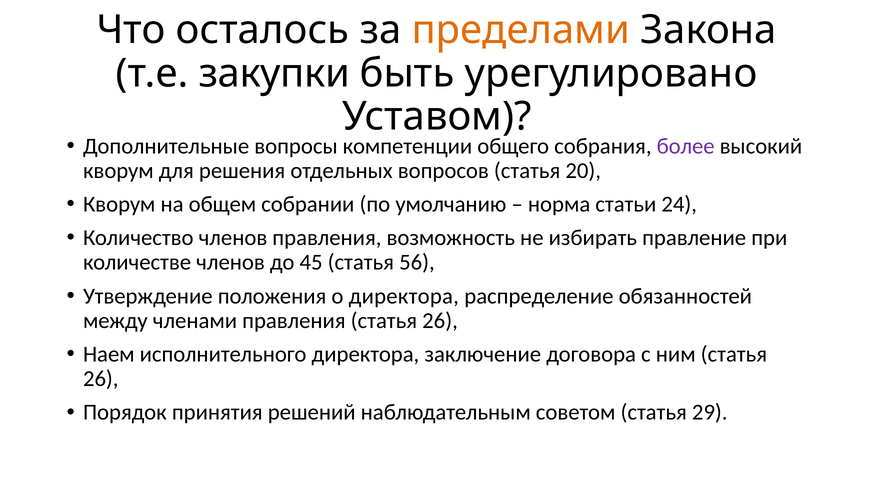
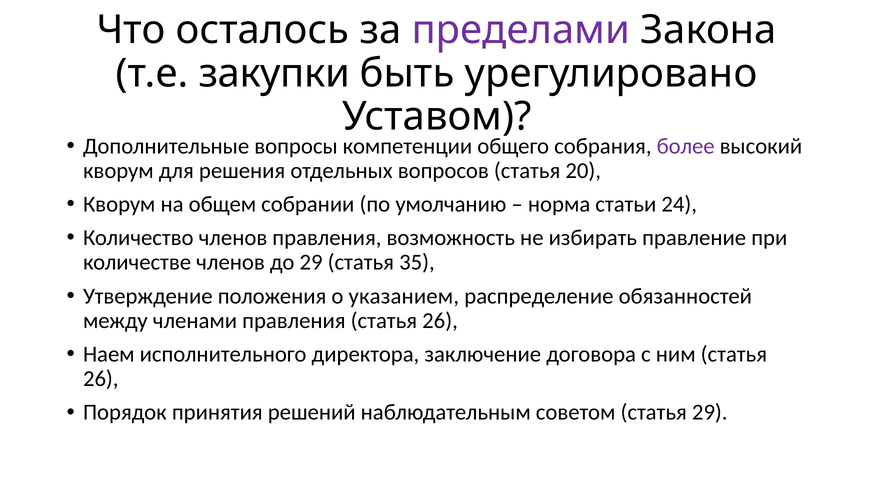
пределами colour: orange -> purple (521, 30)
до 45: 45 -> 29 (311, 263)
56: 56 -> 35 (417, 263)
о директора: директора -> указанием (404, 296)
